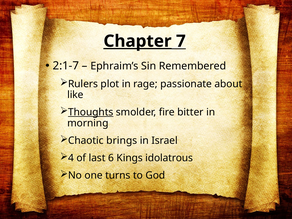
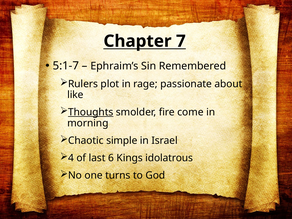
Chapter underline: present -> none (138, 41)
2:1-7: 2:1-7 -> 5:1-7 (66, 66)
bitter: bitter -> come (190, 112)
brings: brings -> simple (122, 141)
